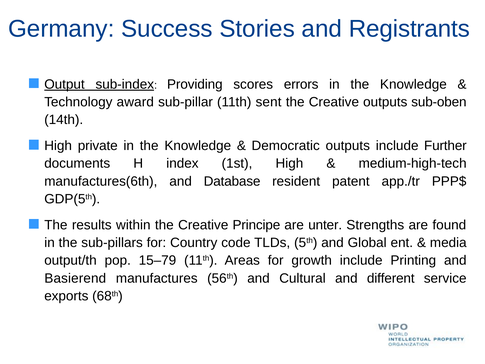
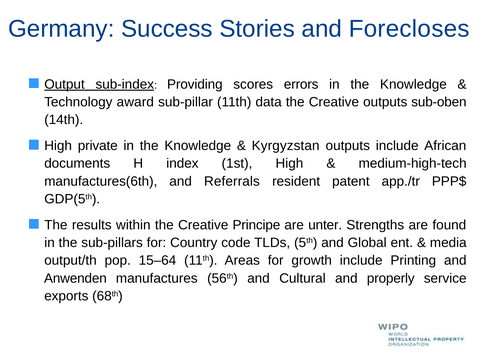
Registrants: Registrants -> Forecloses (409, 29)
sent: sent -> data (269, 102)
Democratic: Democratic -> Kyrgyzstan (286, 146)
Further: Further -> African (445, 146)
Database: Database -> Referrals (232, 181)
15–79: 15–79 -> 15–64 (157, 260)
Basierend: Basierend -> Anwenden (75, 278)
different: different -> properly (391, 278)
